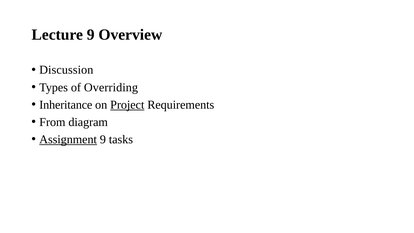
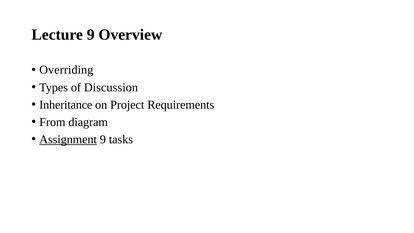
Discussion: Discussion -> Overriding (66, 70)
Overriding: Overriding -> Discussion (111, 87)
Project underline: present -> none (127, 105)
